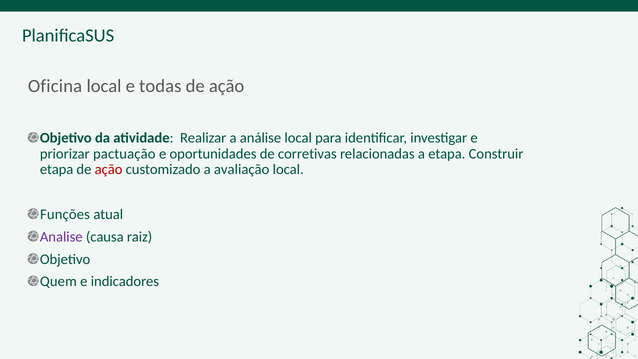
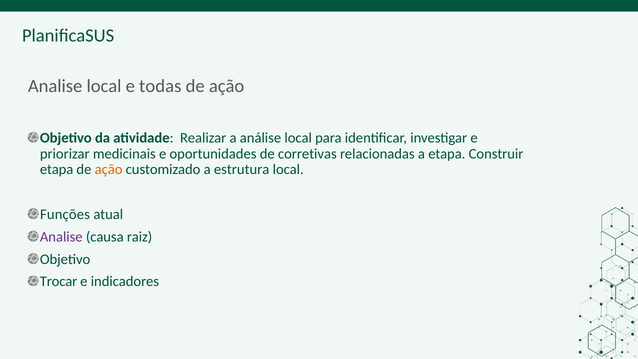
Oficina: Oficina -> Analise (55, 86)
pactuação: pactuação -> medicinais (124, 154)
ação colour: red -> orange (109, 169)
avaliação: avaliação -> estrutura (242, 169)
Quem: Quem -> Trocar (59, 282)
